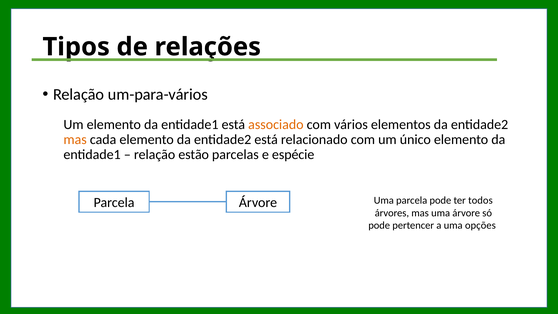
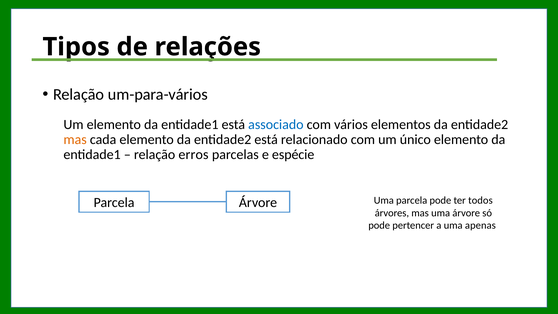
associado colour: orange -> blue (276, 124)
estão: estão -> erros (194, 155)
opções: opções -> apenas (480, 225)
